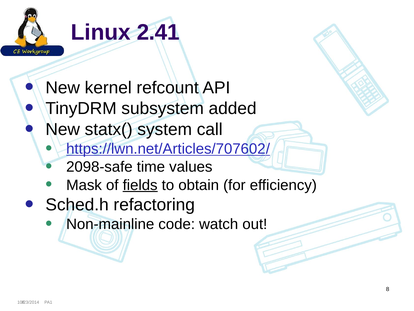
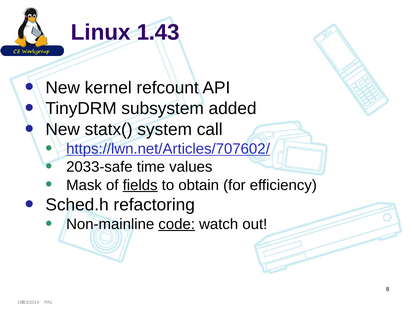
2.41: 2.41 -> 1.43 (158, 32)
2098-safe: 2098-safe -> 2033-safe (99, 167)
code underline: none -> present (177, 224)
